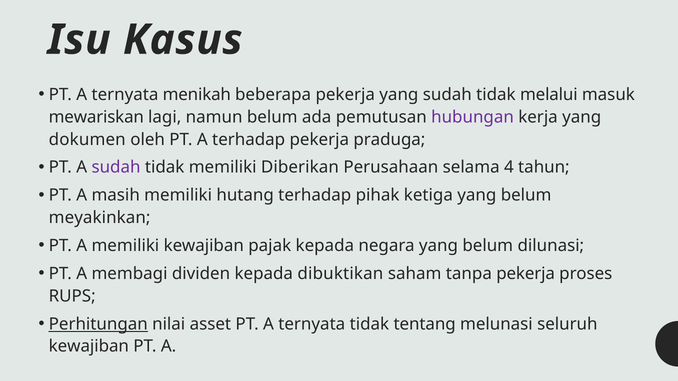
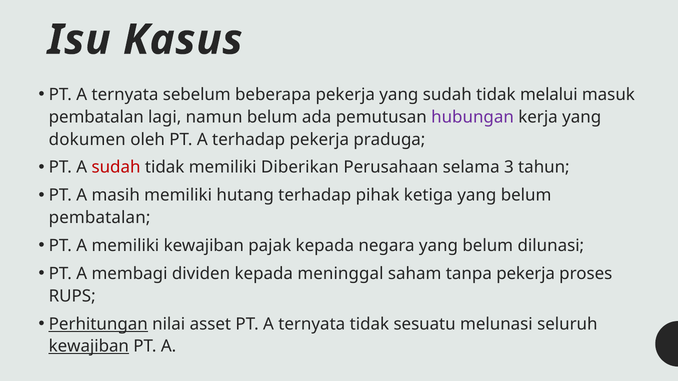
menikah: menikah -> sebelum (197, 95)
mewariskan: mewariskan -> pembatalan (96, 117)
sudah colour: purple -> red (116, 168)
4: 4 -> 3 (509, 168)
meyakinkan: meyakinkan -> pembatalan (100, 218)
dibuktikan: dibuktikan -> meninggal (340, 274)
tentang: tentang -> sesuatu (425, 324)
kewajiban underline: none -> present (89, 347)
